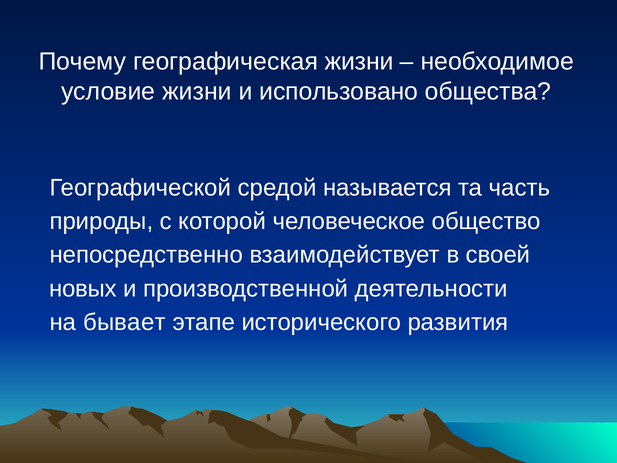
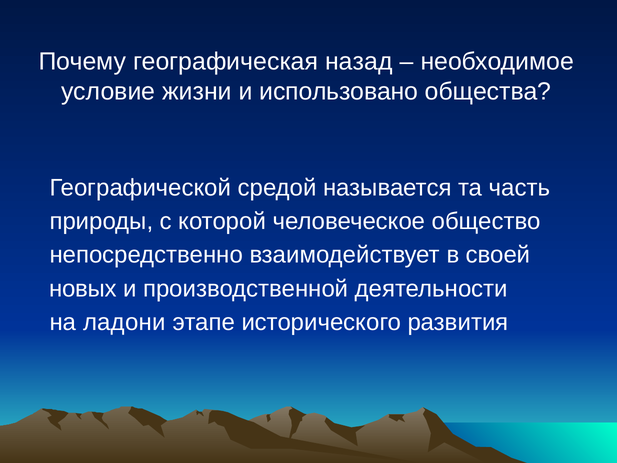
географическая жизни: жизни -> назад (359, 62)
бывает: бывает -> ладони (124, 322)
